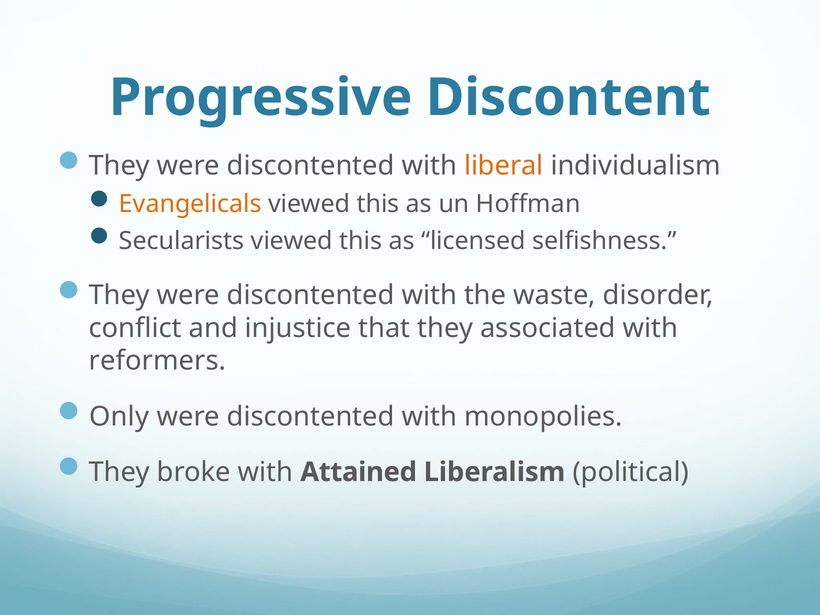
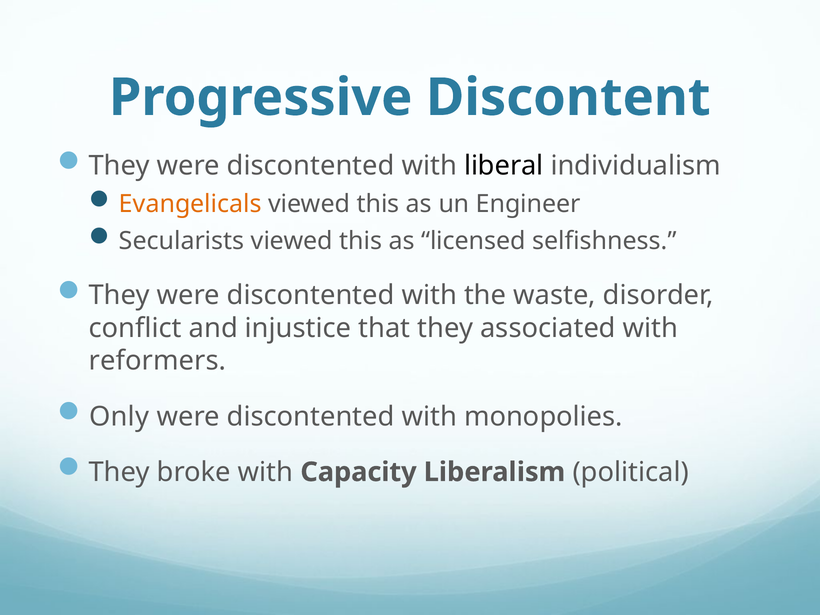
liberal colour: orange -> black (504, 166)
Hoffman: Hoffman -> Engineer (528, 204)
Attained: Attained -> Capacity (358, 472)
